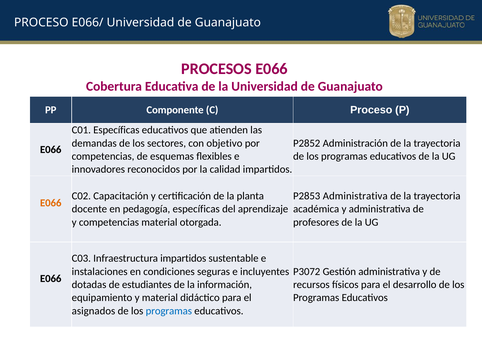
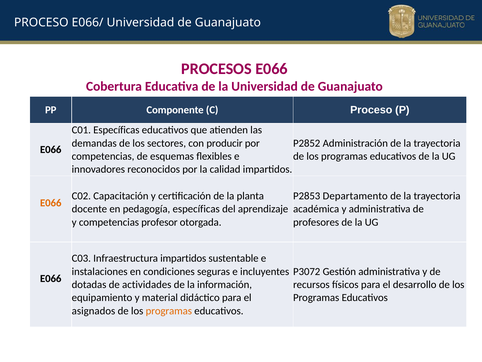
objetivo: objetivo -> producir (225, 143)
P2853 Administrativa: Administrativa -> Departamento (355, 196)
competencias material: material -> profesor (159, 222)
estudiantes: estudiantes -> actividades (147, 284)
programas colour: blue -> orange (169, 310)
